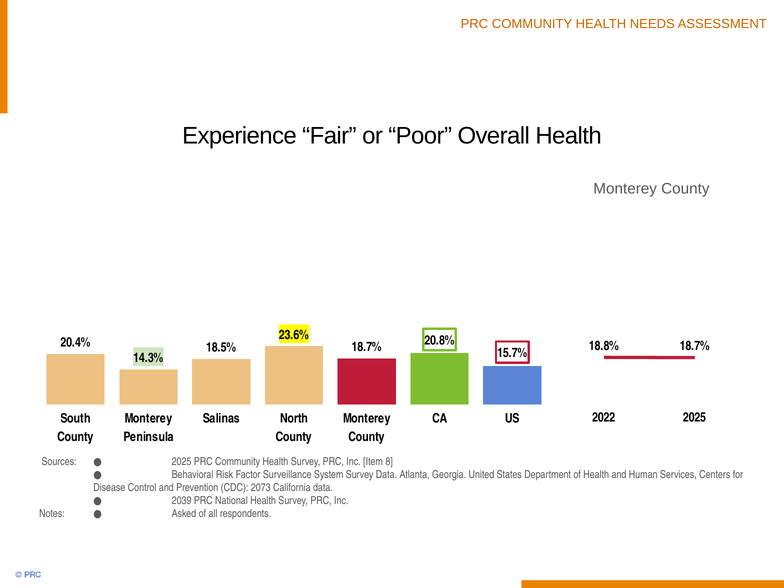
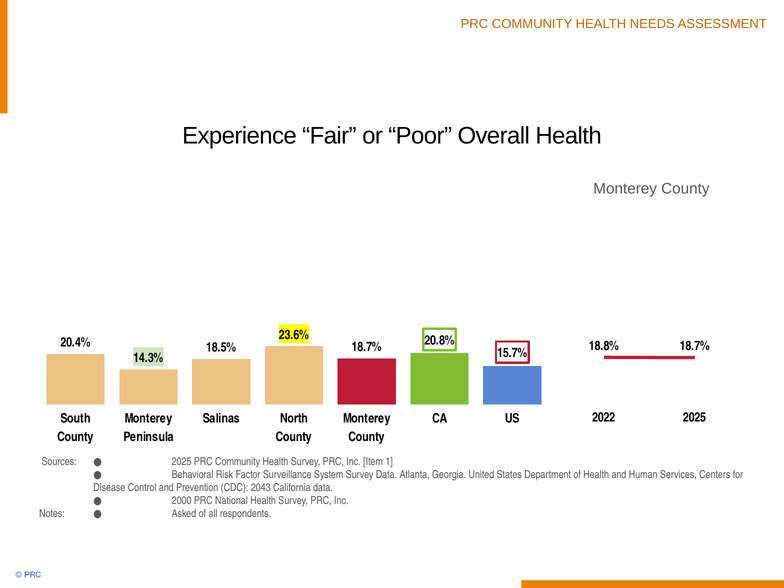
8: 8 -> 1 (389, 462)
2073: 2073 -> 2043 (261, 488)
2039: 2039 -> 2000 (182, 501)
